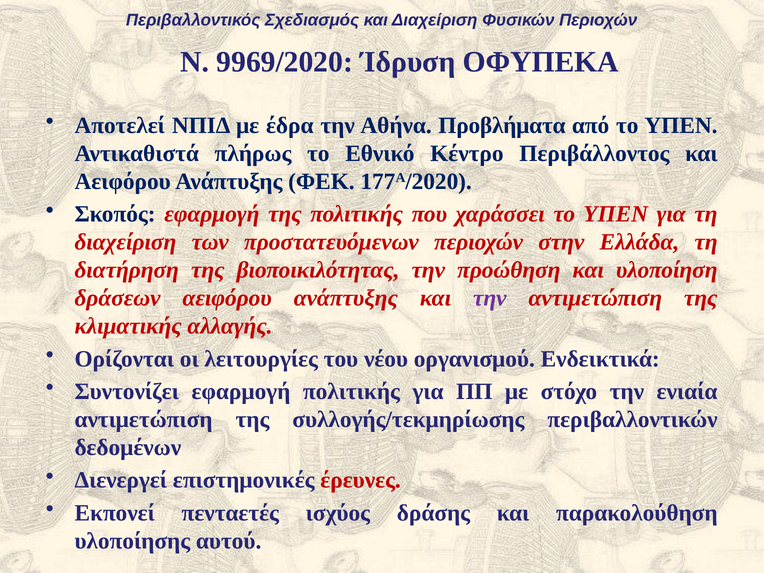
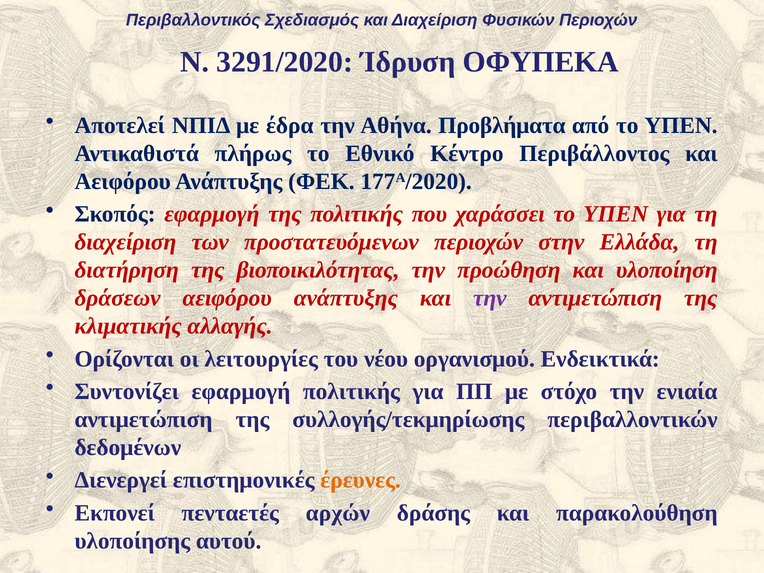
9969/2020: 9969/2020 -> 3291/2020 (285, 62)
έρευνες colour: red -> orange (361, 480)
ισχύος: ισχύος -> αρχών (338, 513)
